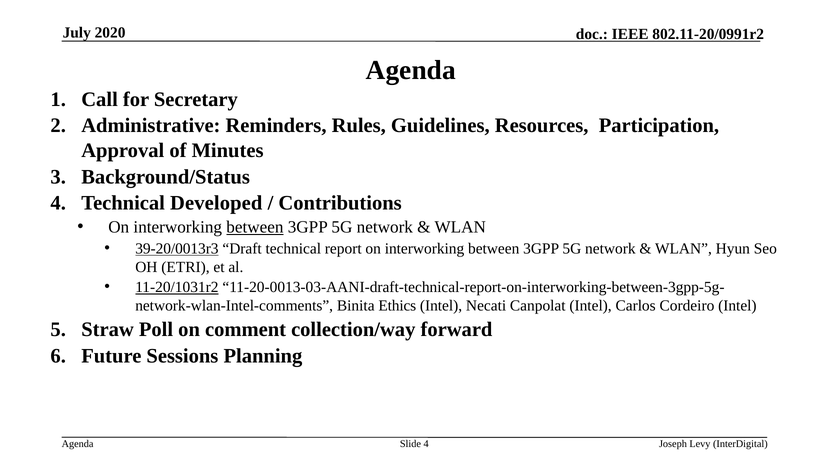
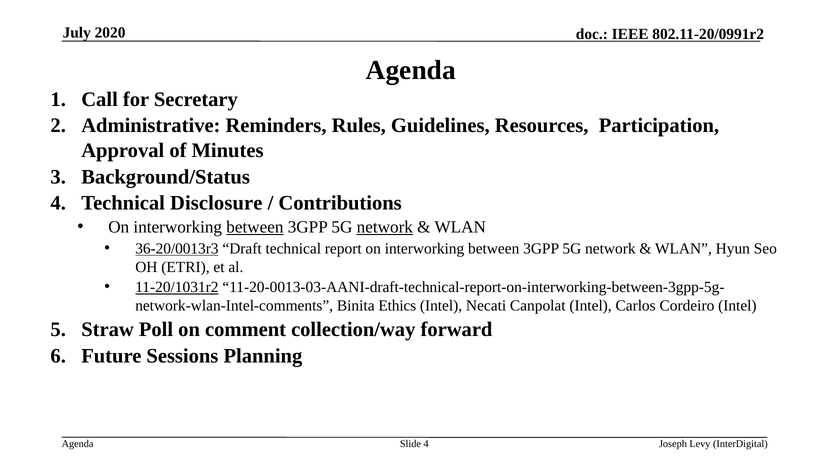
Developed: Developed -> Disclosure (216, 203)
network underline: none -> present (385, 227)
39-20/0013r3: 39-20/0013r3 -> 36-20/0013r3 (177, 248)
